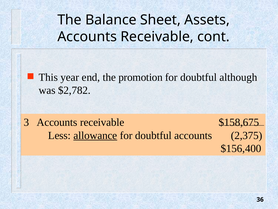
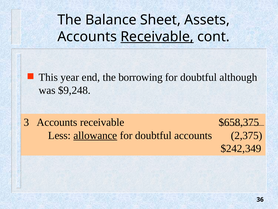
Receivable underline: none -> present (157, 37)
promotion: promotion -> borrowing (141, 77)
$2,782: $2,782 -> $9,248 (74, 90)
$158,675: $158,675 -> $658,375 (239, 122)
$156,400: $156,400 -> $242,349 (241, 148)
